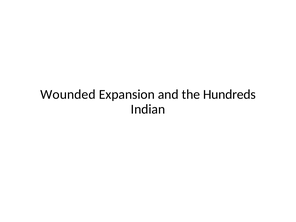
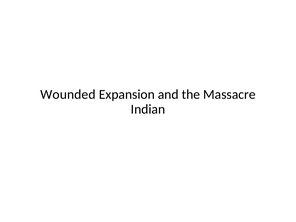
Hundreds: Hundreds -> Massacre (229, 95)
